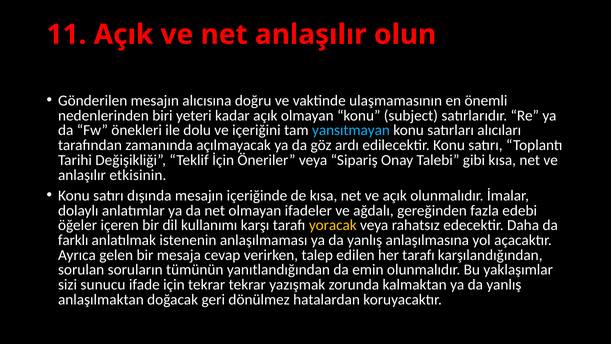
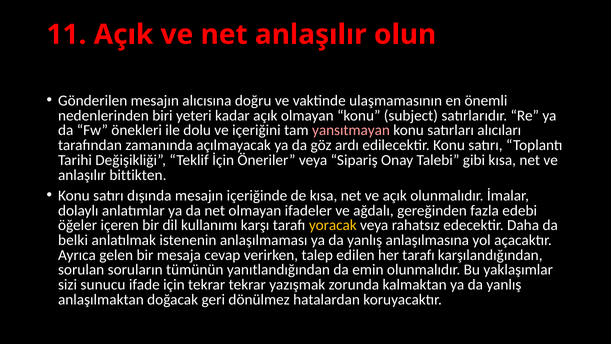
yansıtmayan colour: light blue -> pink (351, 130)
etkisinin: etkisinin -> bittikten (138, 175)
farklı: farklı -> belki (73, 240)
